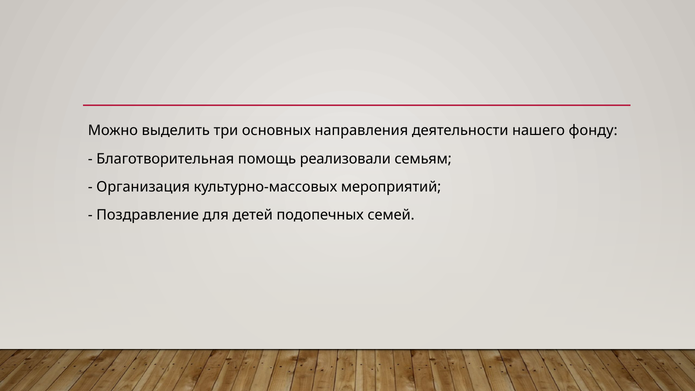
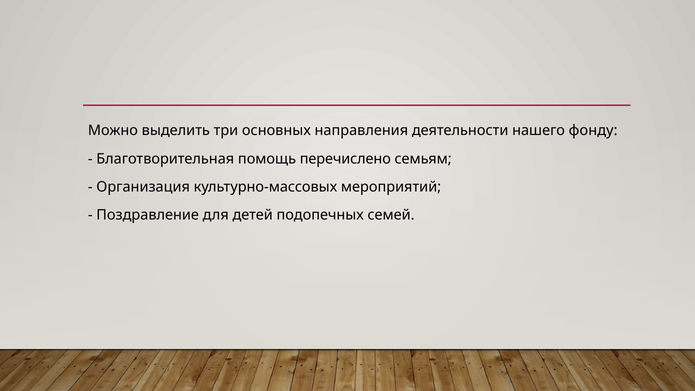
реализовали: реализовали -> перечислено (345, 159)
